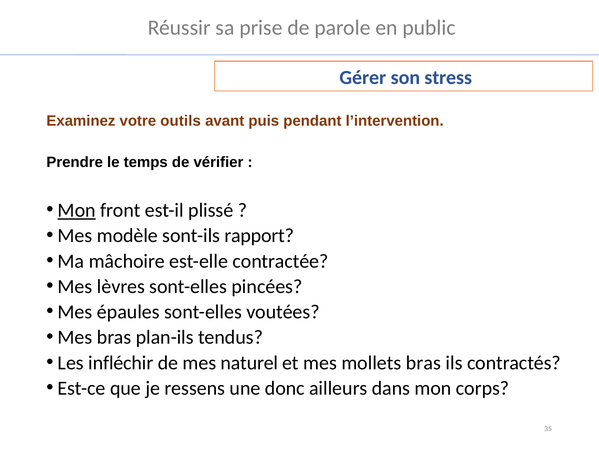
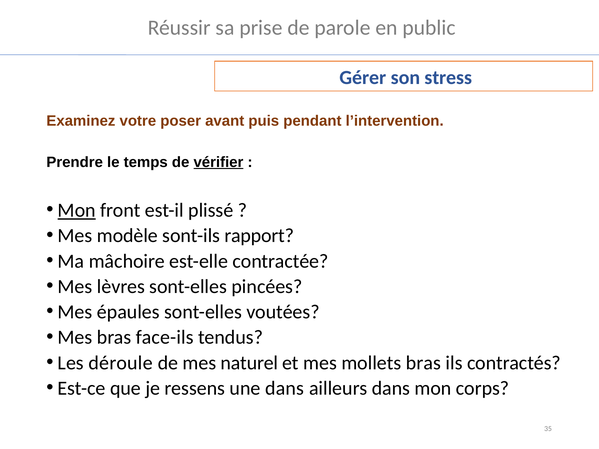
outils: outils -> poser (181, 121)
vérifier underline: none -> present (218, 162)
plan-ils: plan-ils -> face-ils (165, 338)
infléchir: infléchir -> déroule (121, 363)
une donc: donc -> dans (285, 388)
